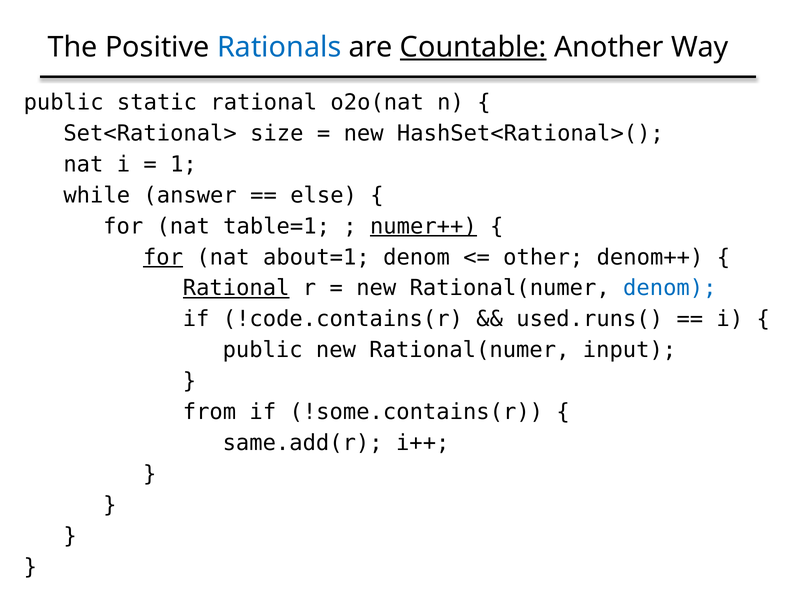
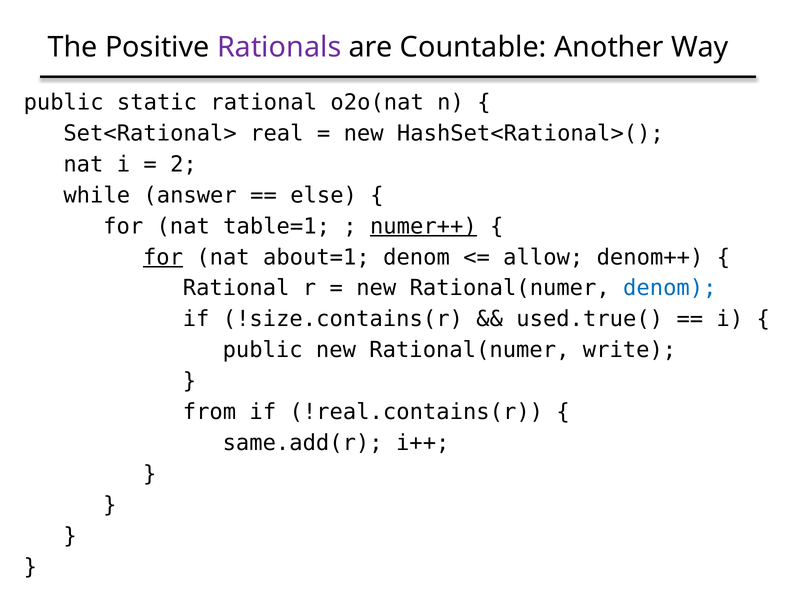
Rationals colour: blue -> purple (279, 47)
Countable underline: present -> none (473, 47)
size: size -> real (277, 133)
1: 1 -> 2 (183, 164)
other: other -> allow (543, 257)
Rational underline: present -> none (236, 288)
!code.contains(r: !code.contains(r -> !size.contains(r (343, 319)
used.runs(: used.runs( -> used.true( (590, 319)
input: input -> write (630, 350)
!some.contains(r: !some.contains(r -> !real.contains(r (416, 412)
